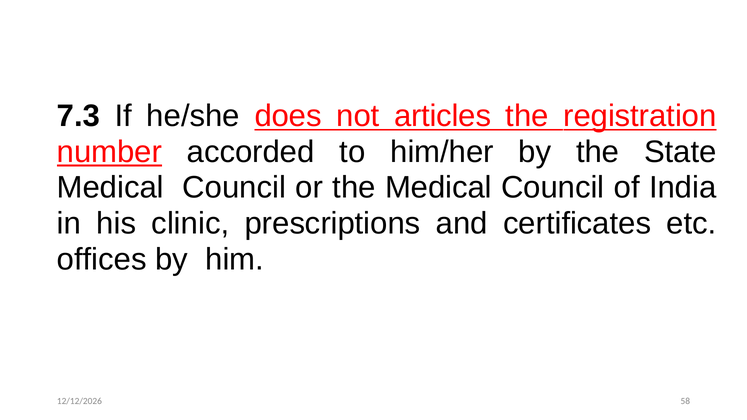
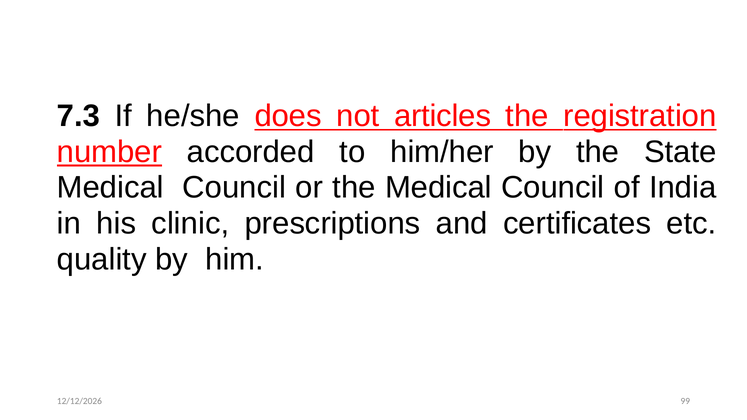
offices: offices -> quality (102, 259)
58: 58 -> 99 (685, 401)
